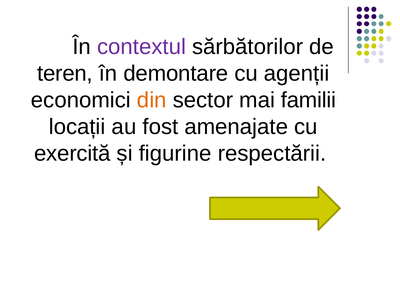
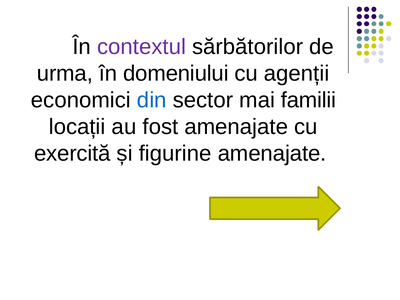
teren: teren -> urma (65, 74)
demontare: demontare -> domeniului (176, 74)
din colour: orange -> blue (152, 100)
figurine respectării: respectării -> amenajate (272, 154)
